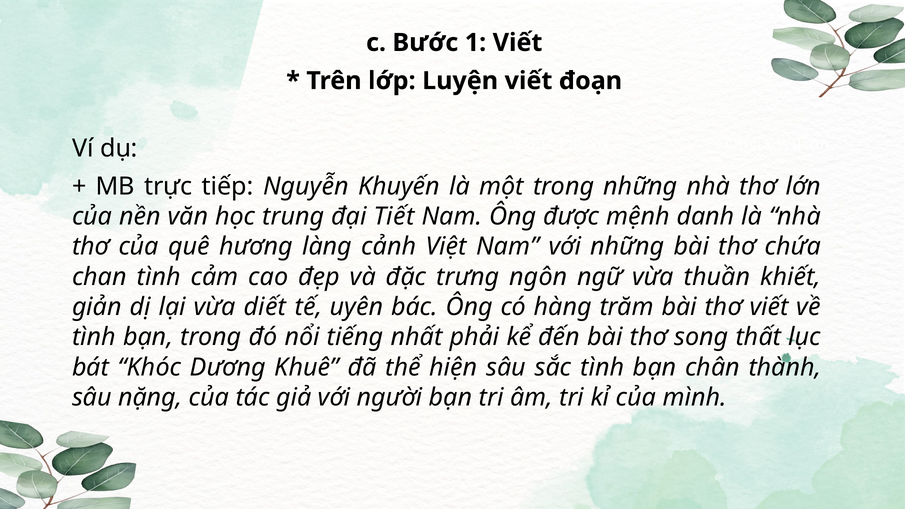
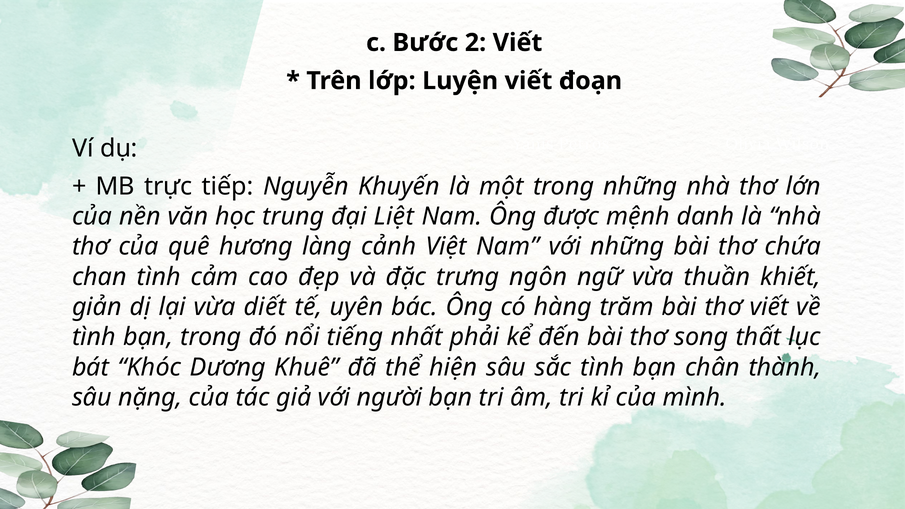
1: 1 -> 2 (475, 43)
Tiết: Tiết -> Liệt (394, 216)
